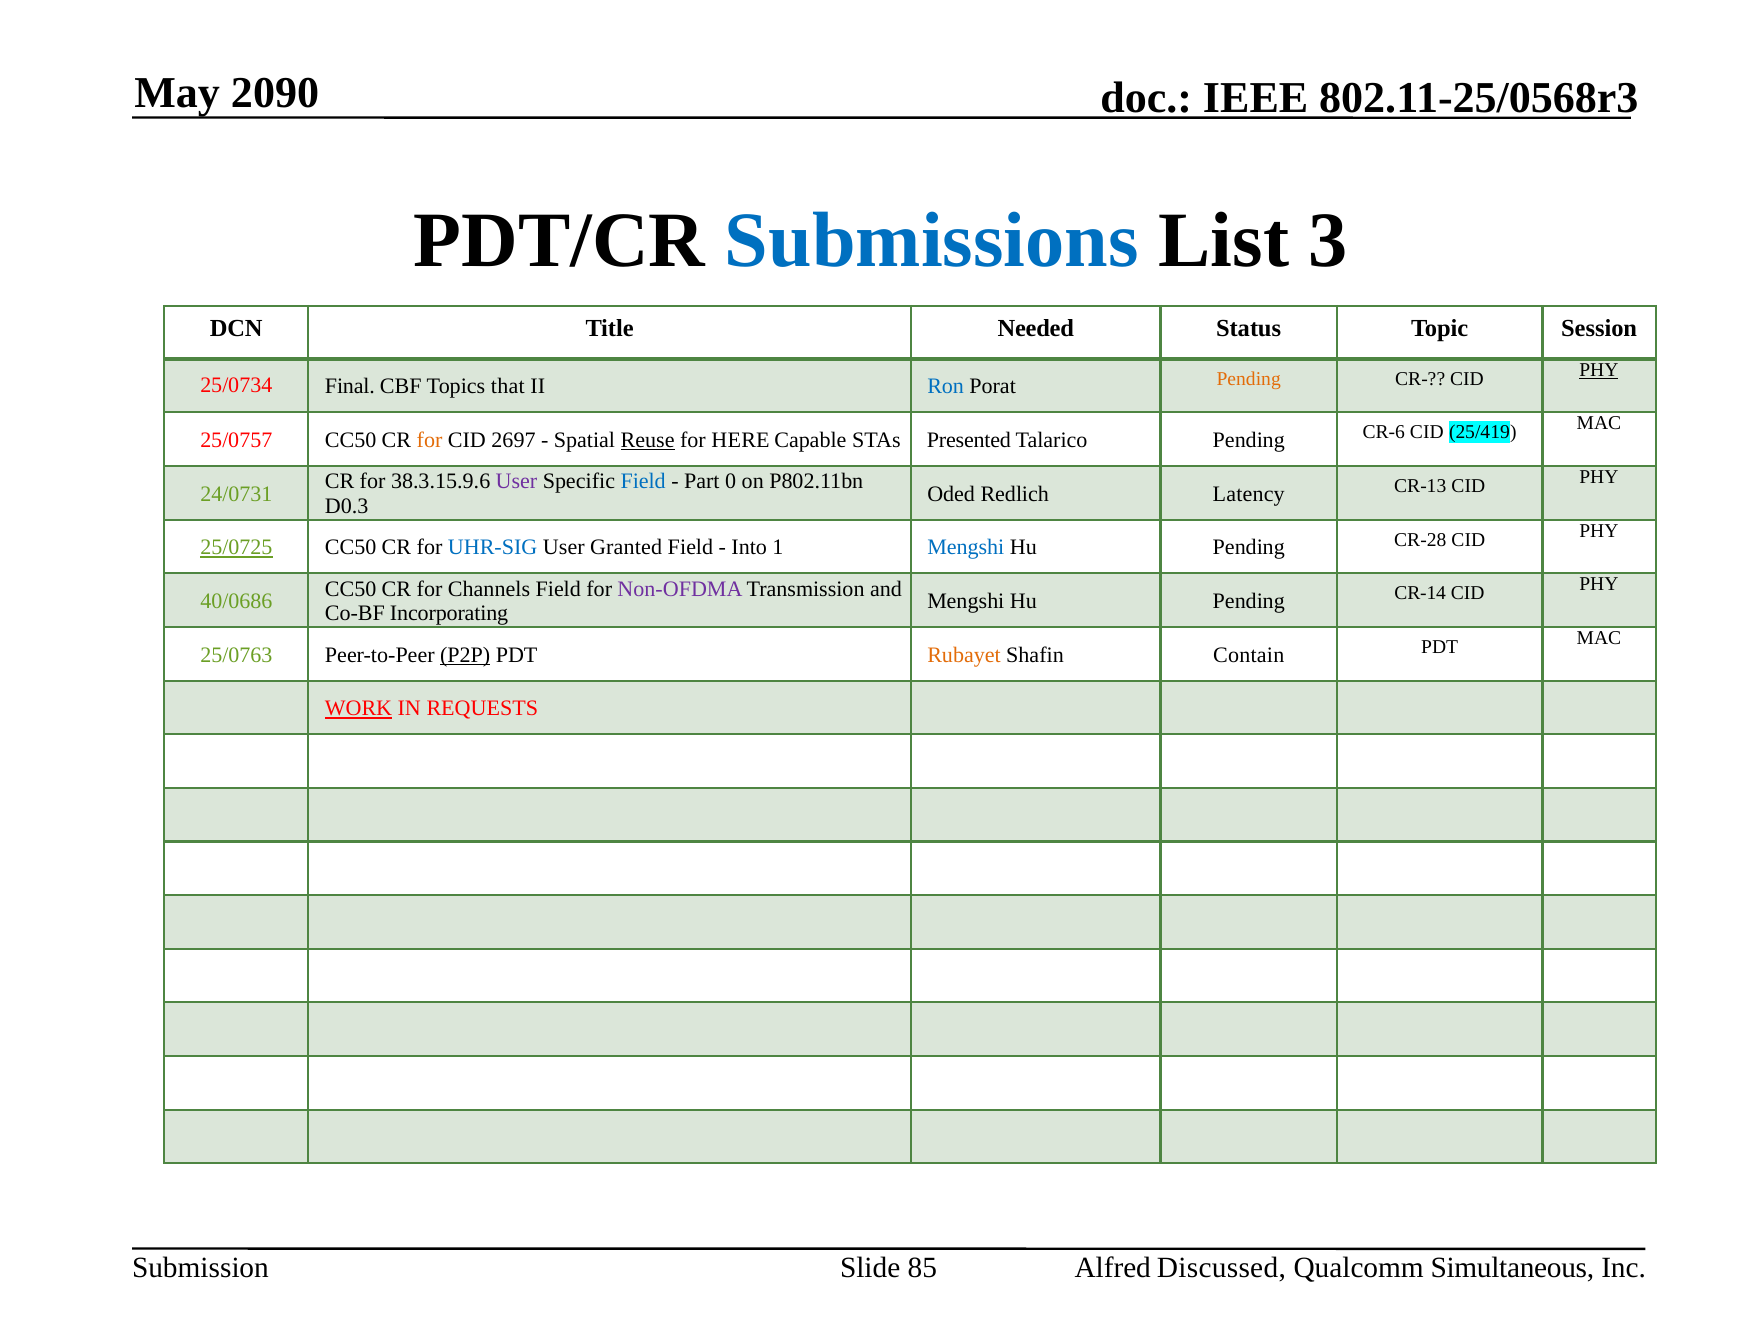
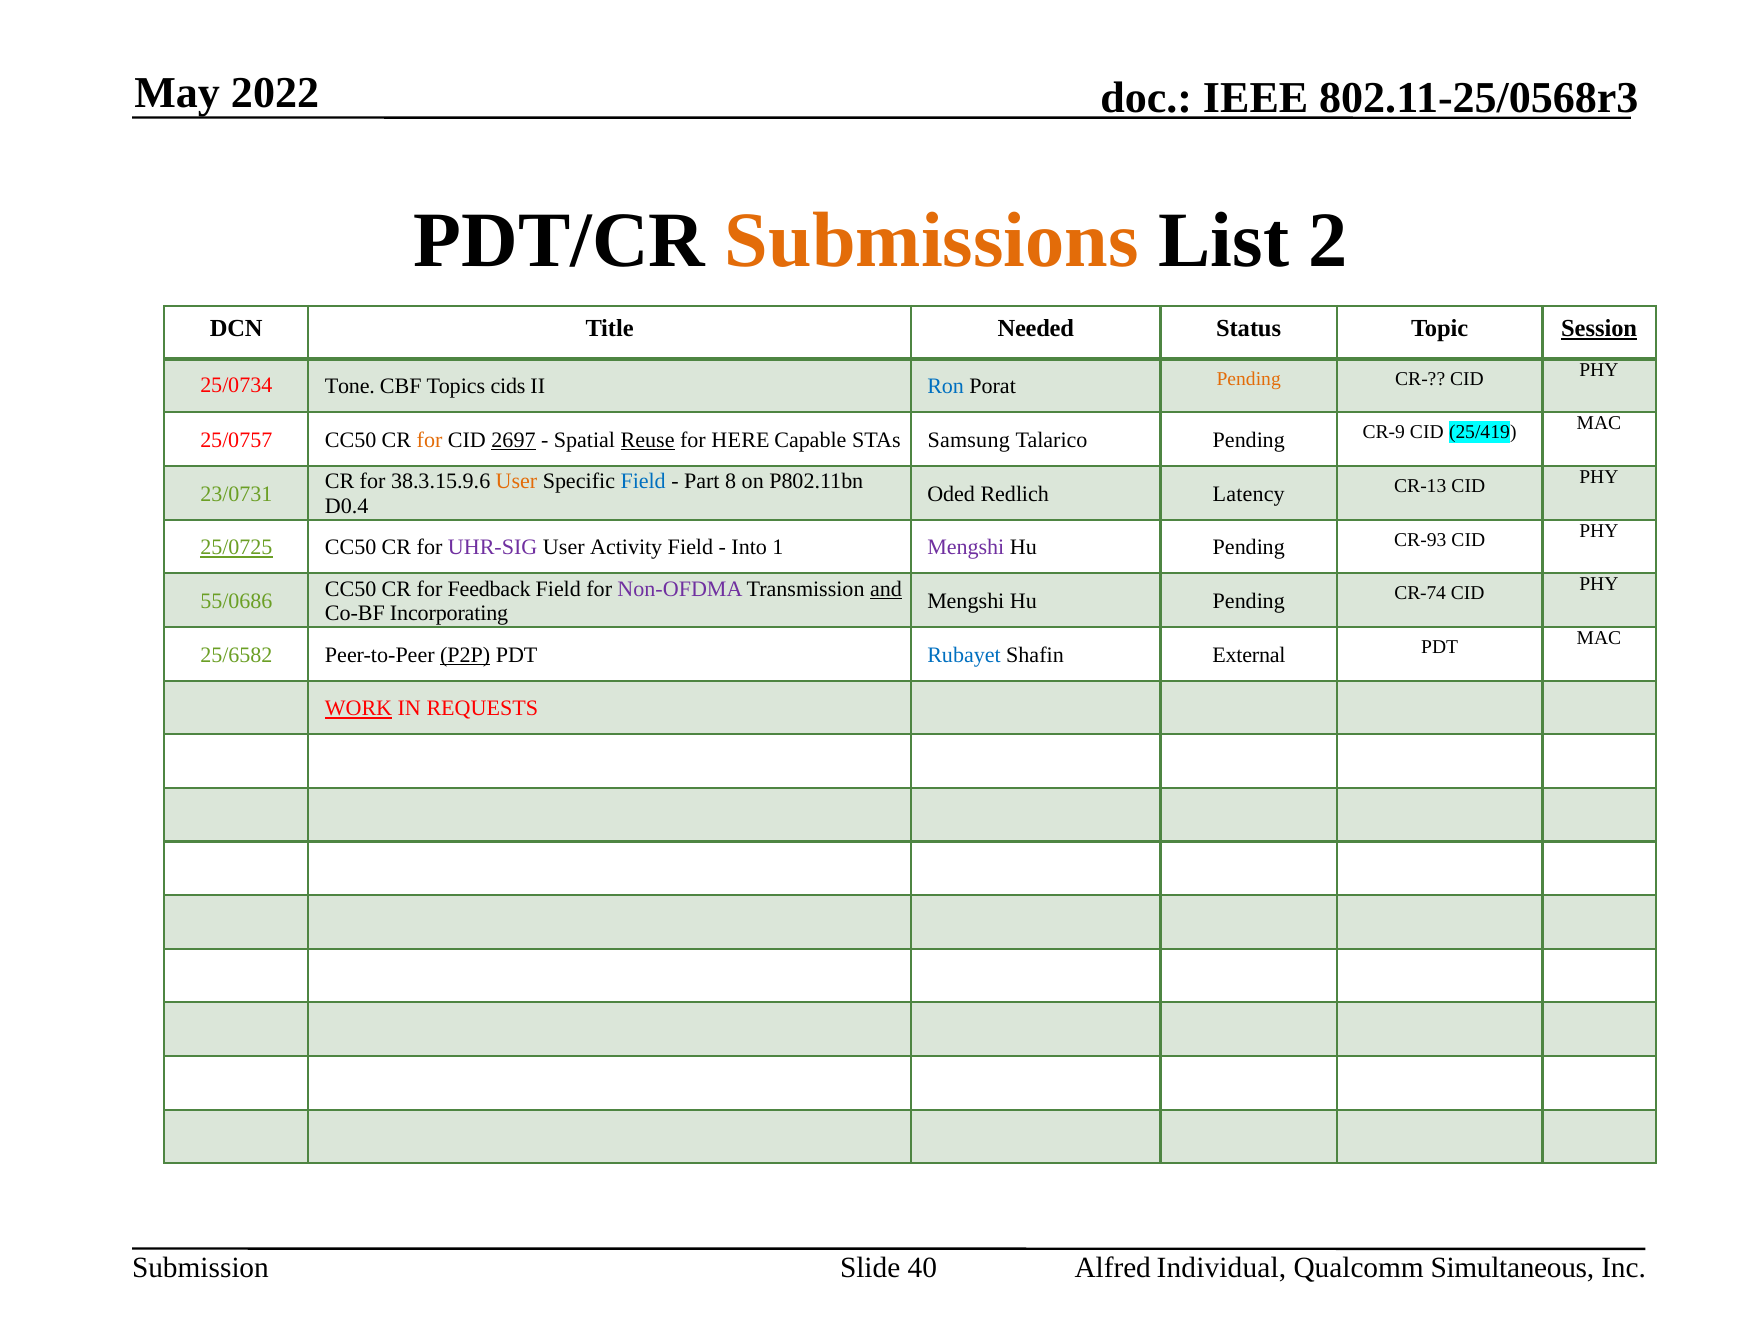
2090: 2090 -> 2022 (275, 93)
Submissions colour: blue -> orange (932, 240)
3: 3 -> 2 (1328, 240)
Session underline: none -> present (1599, 329)
Final: Final -> Tone (350, 387)
that: that -> cids (508, 387)
PHY underline: present -> none (1599, 370)
2697 underline: none -> present (513, 440)
Presented: Presented -> Samsung (969, 440)
CR-6: CR-6 -> CR-9 (1384, 432)
User colour: purple -> orange (516, 482)
0: 0 -> 8 (731, 482)
24/0731: 24/0731 -> 23/0731 (236, 494)
D0.3: D0.3 -> D0.4 (347, 506)
UHR-SIG colour: blue -> purple (493, 548)
Granted: Granted -> Activity (626, 548)
Mengshi colour: blue -> purple (966, 548)
CR-28: CR-28 -> CR-93 (1420, 540)
Channels: Channels -> Feedback (489, 589)
and underline: none -> present (886, 589)
40/0686: 40/0686 -> 55/0686 (236, 601)
CR-14: CR-14 -> CR-74 (1420, 593)
25/0763: 25/0763 -> 25/6582 (236, 655)
Rubayet colour: orange -> blue (964, 655)
Contain: Contain -> External (1249, 655)
85: 85 -> 40 (922, 1268)
Discussed: Discussed -> Individual (1221, 1268)
